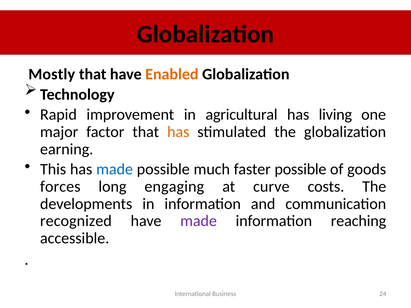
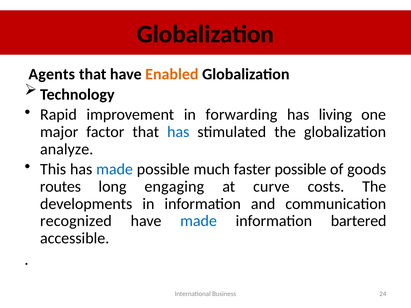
Mostly: Mostly -> Agents (52, 74)
agricultural: agricultural -> forwarding (241, 115)
has colour: orange -> blue (178, 132)
earning: earning -> analyze (67, 149)
forces: forces -> routes (60, 187)
made colour: purple -> blue (199, 221)
reaching: reaching -> bartered (359, 221)
